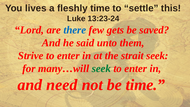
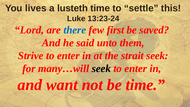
fleshly: fleshly -> lusteth (72, 8)
gets: gets -> first (115, 30)
seek colour: green -> black (101, 68)
need: need -> want (62, 85)
